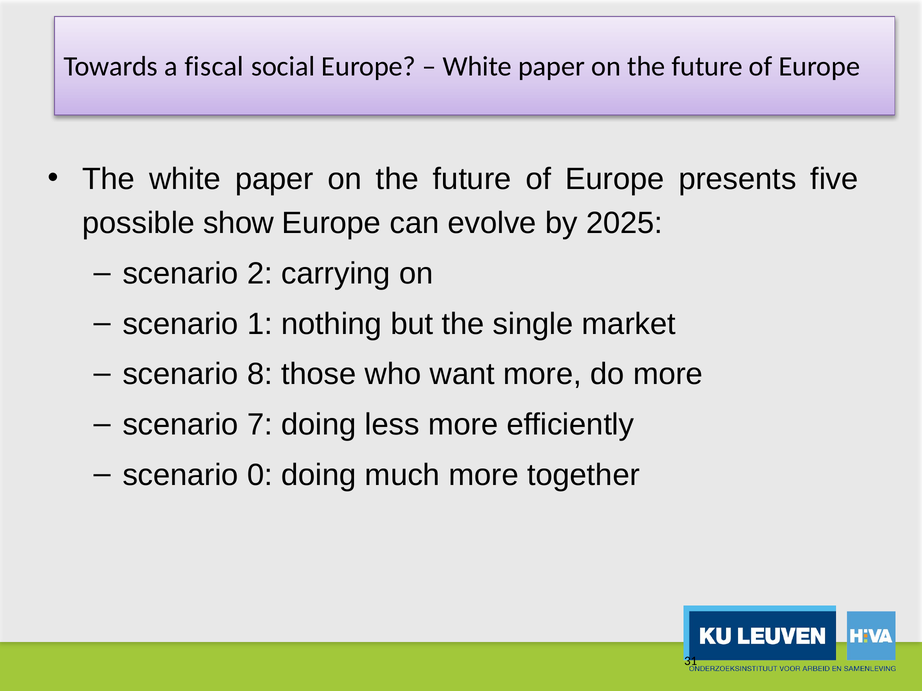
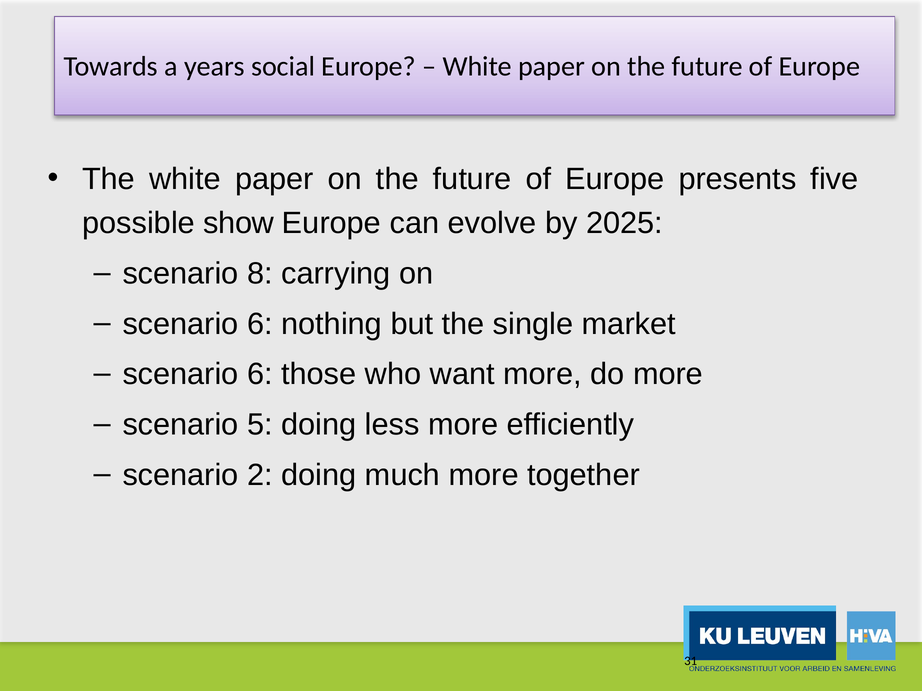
fiscal: fiscal -> years (214, 67)
2: 2 -> 8 (260, 274)
1: 1 -> 6 (260, 324)
8: 8 -> 6 (260, 375)
7: 7 -> 5 (260, 425)
0: 0 -> 2 (260, 475)
